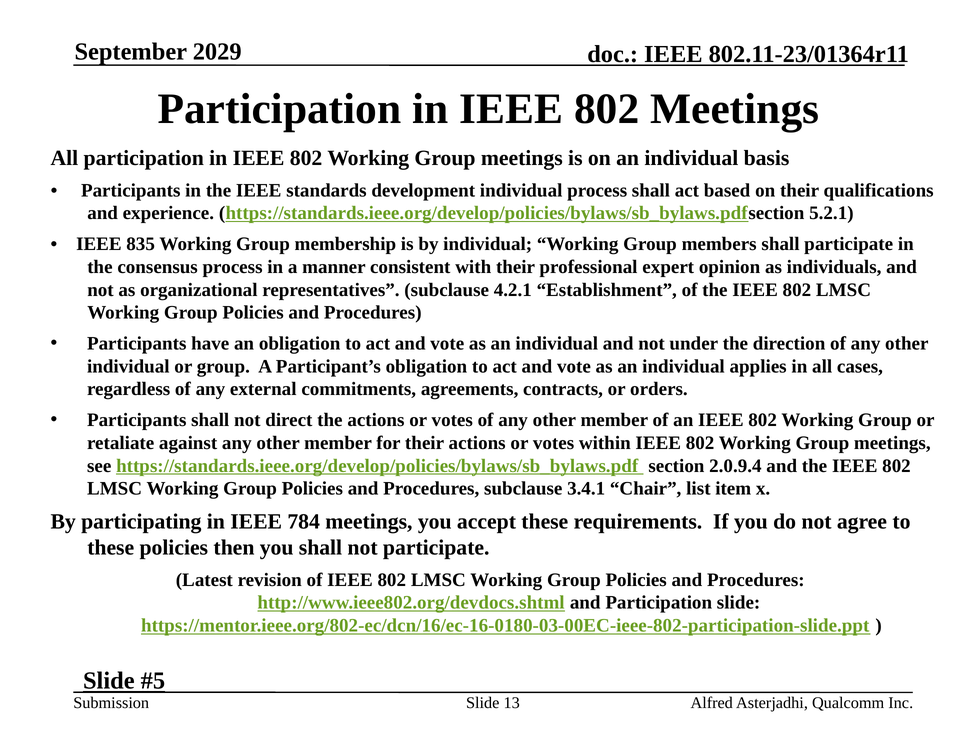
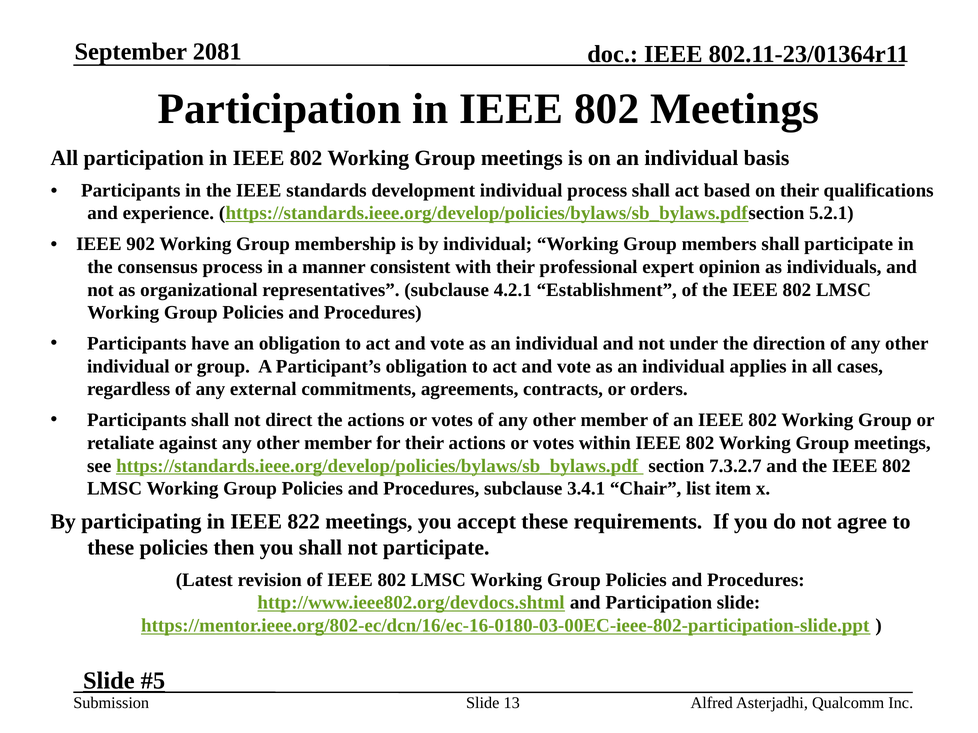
2029: 2029 -> 2081 (217, 52)
835: 835 -> 902 (141, 244)
2.0.9.4: 2.0.9.4 -> 7.3.2.7 (735, 466)
784: 784 -> 822 (304, 522)
